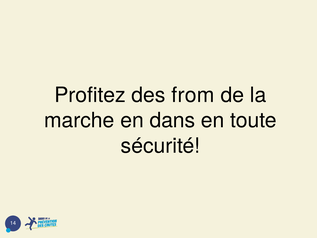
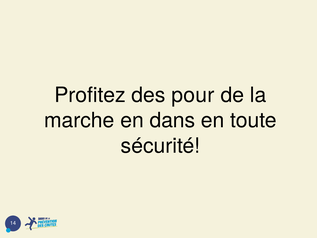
from: from -> pour (193, 95)
